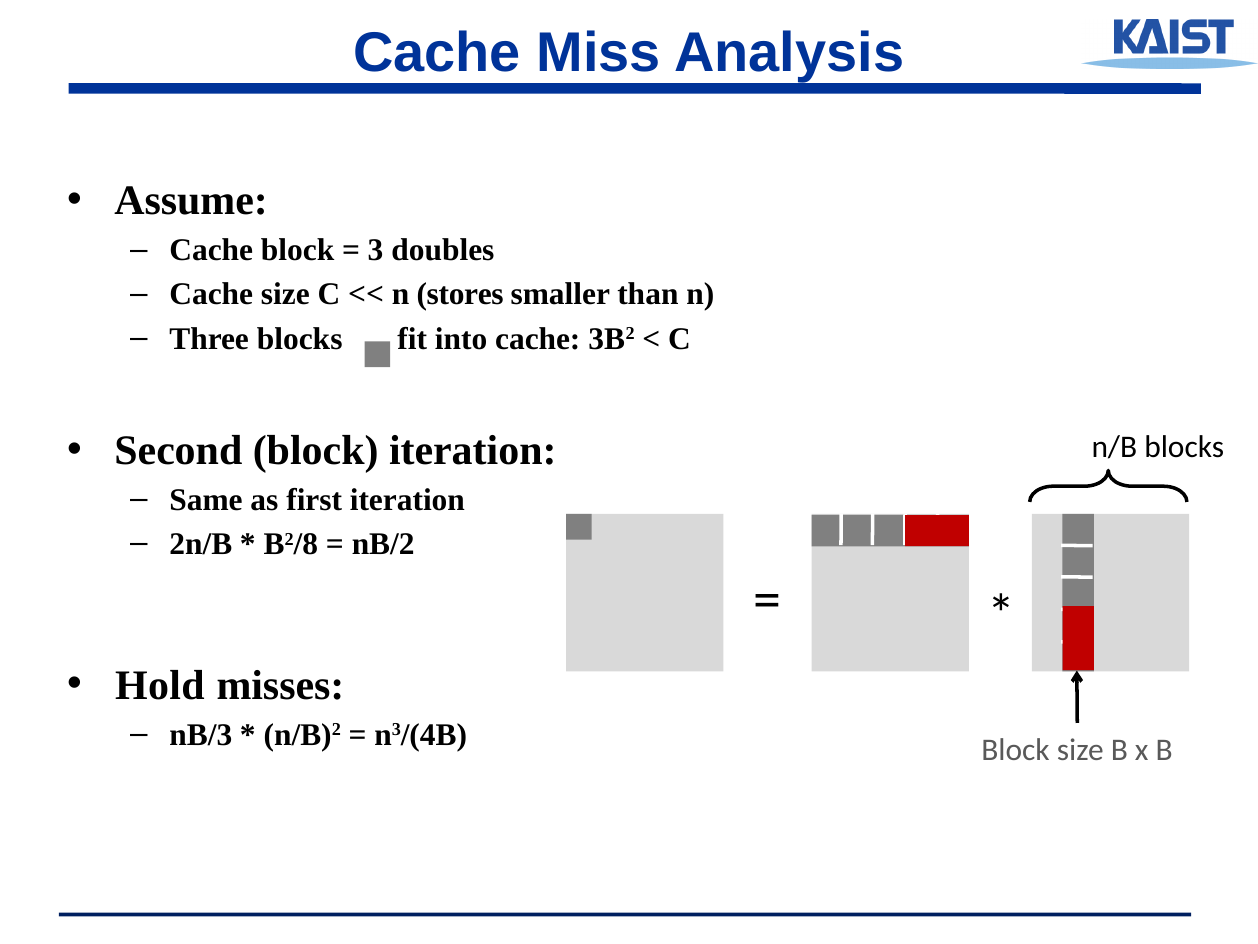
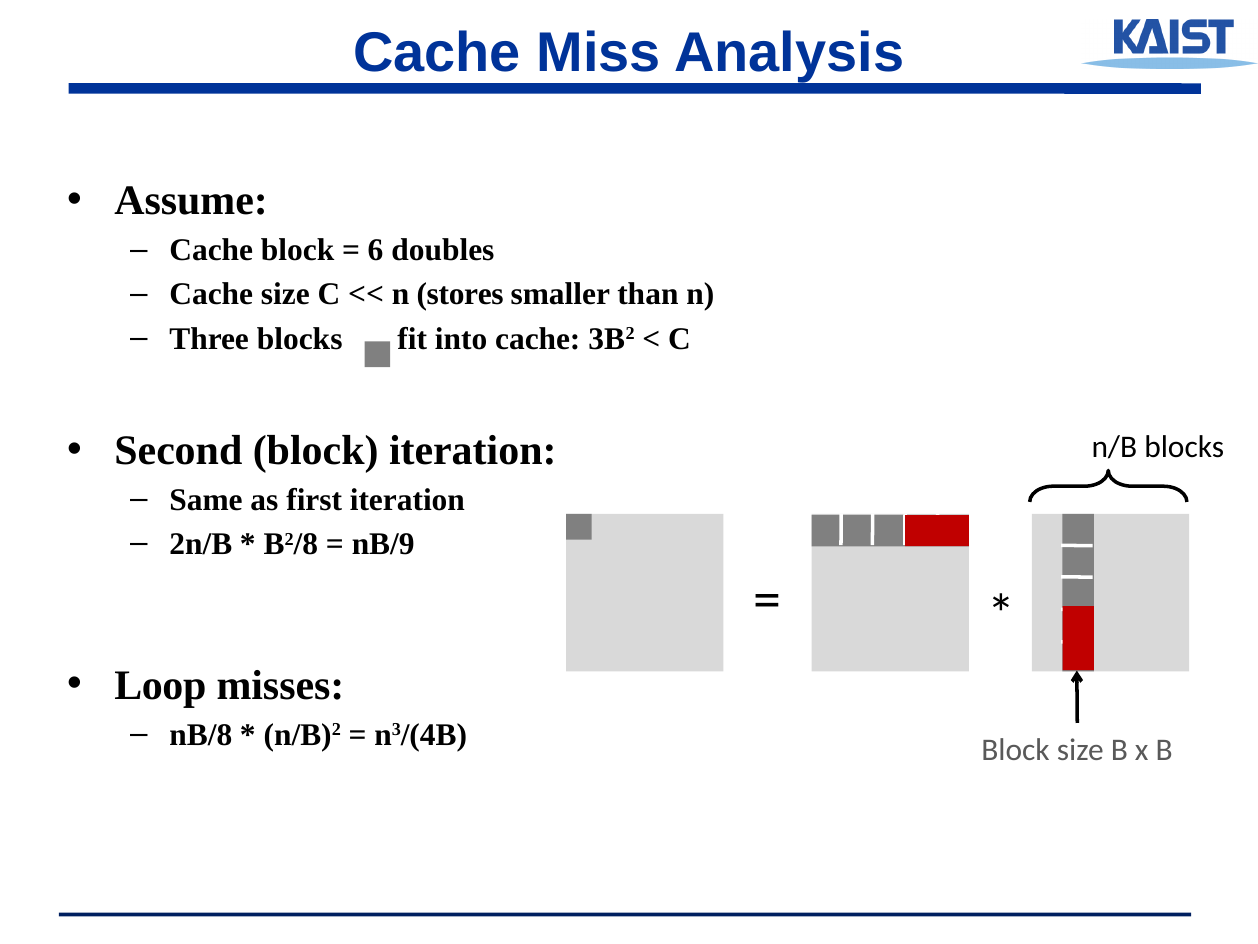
3: 3 -> 6 (376, 250)
nB/2: nB/2 -> nB/9 (383, 544)
Hold: Hold -> Loop (160, 685)
nB/3: nB/3 -> nB/8 (201, 735)
